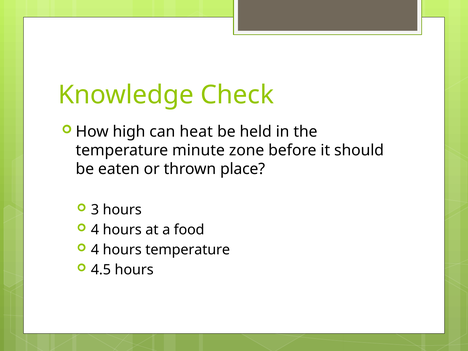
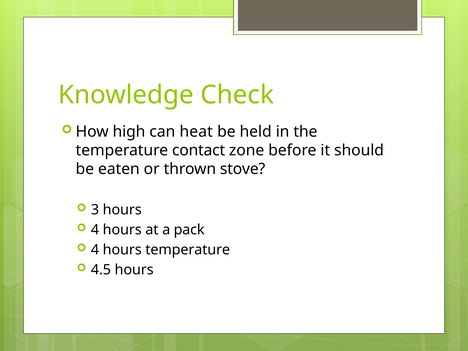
minute: minute -> contact (199, 150)
place: place -> stove (243, 169)
food: food -> pack (189, 230)
